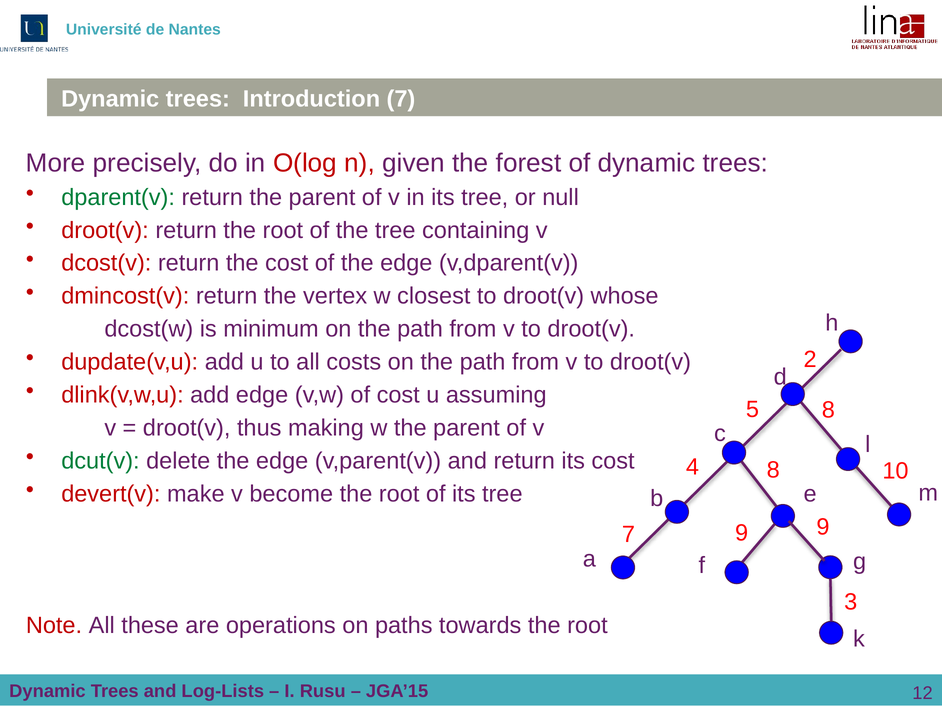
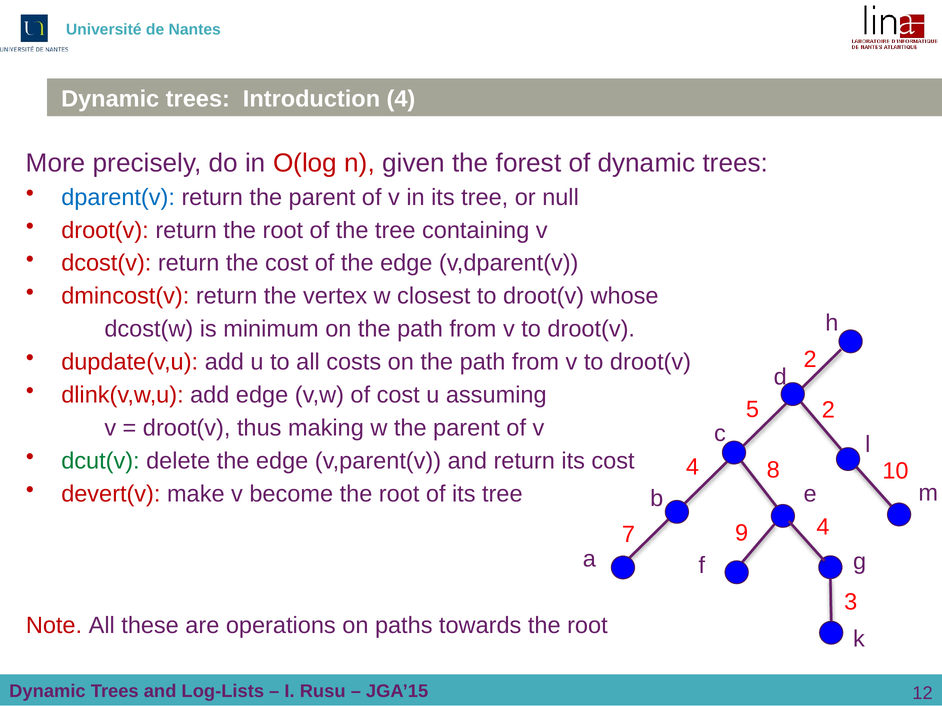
Introduction 7: 7 -> 4 (401, 99)
dparent(v colour: green -> blue (118, 197)
5 8: 8 -> 2 (828, 410)
9 9: 9 -> 4 (823, 527)
